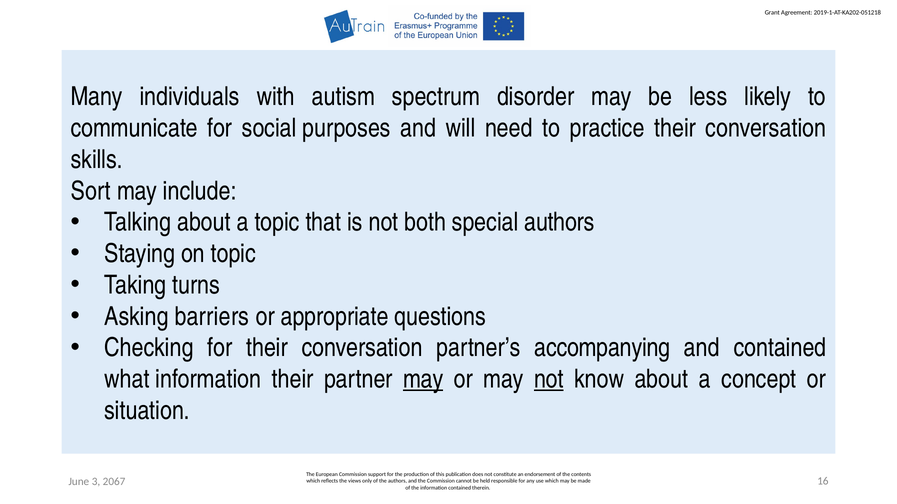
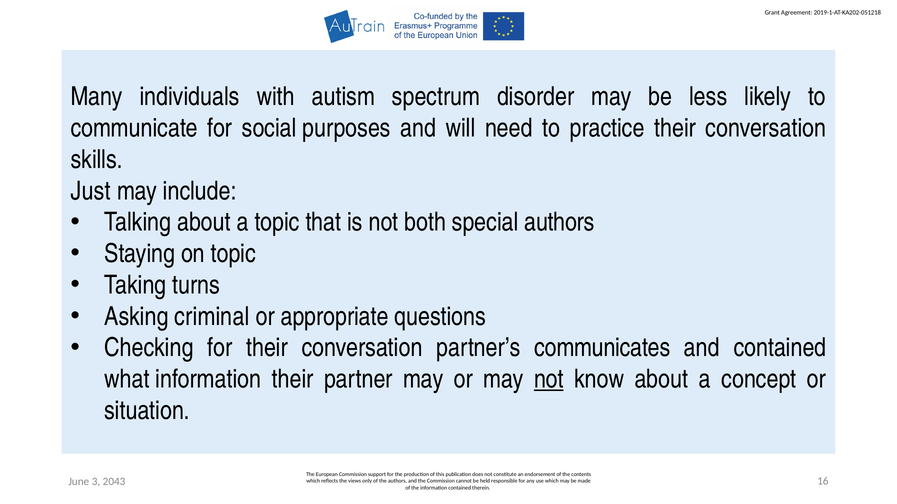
Sort: Sort -> Just (91, 191)
barriers: barriers -> criminal (212, 317)
accompanying: accompanying -> communicates (602, 348)
may underline: present -> none (423, 380)
2067: 2067 -> 2043 (114, 482)
